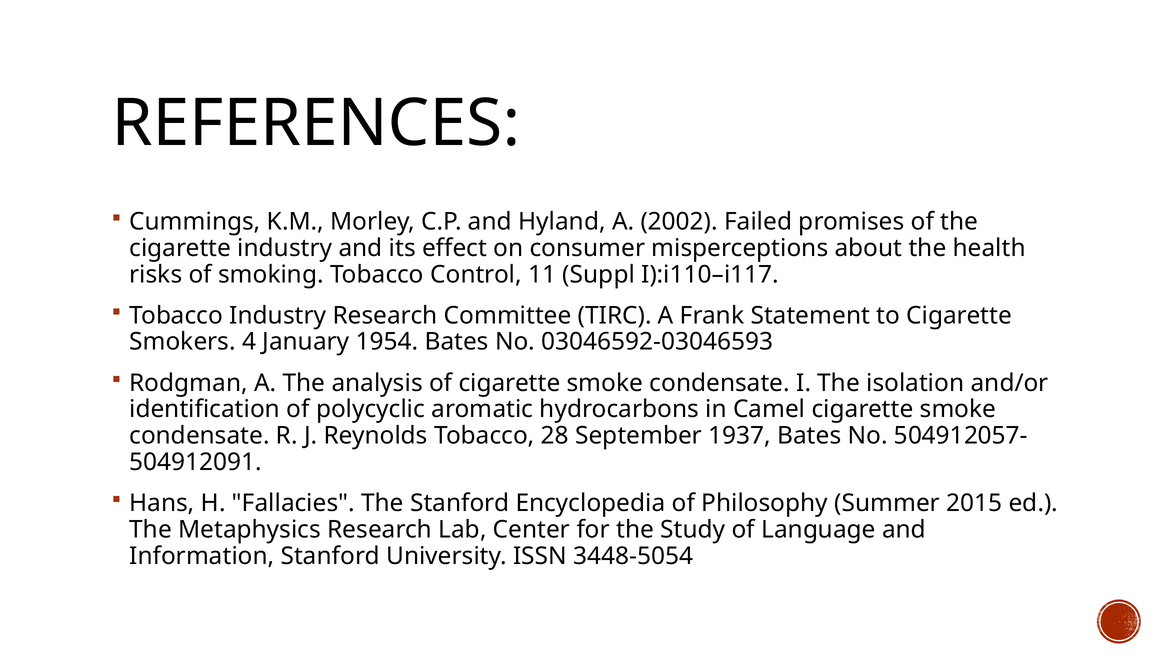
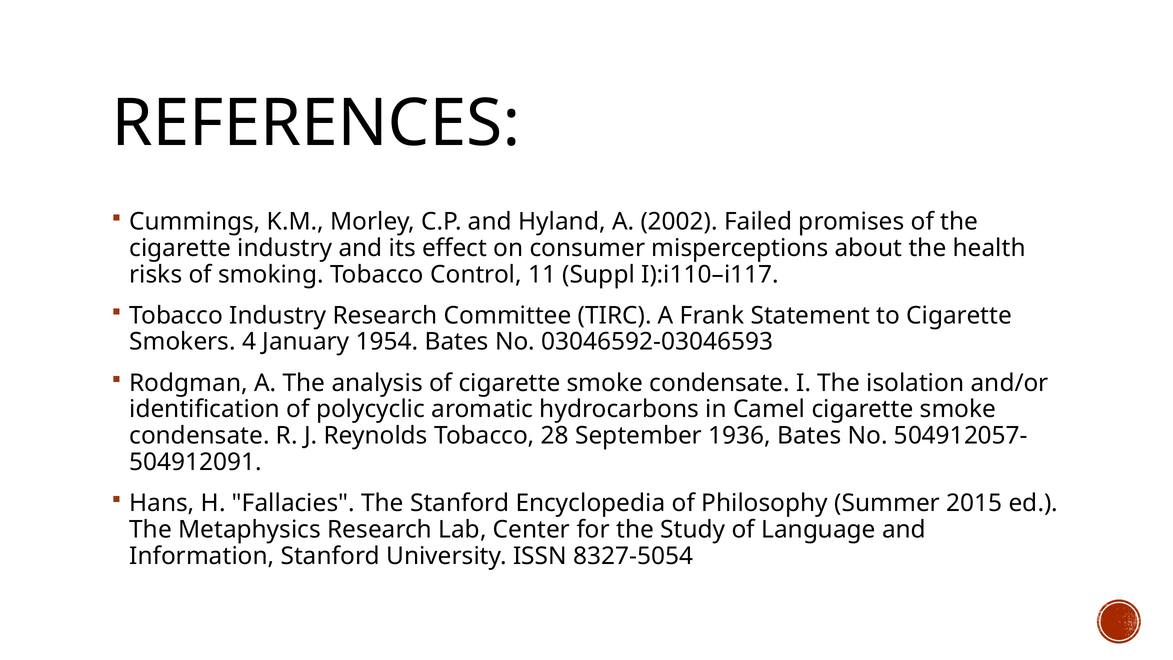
1937: 1937 -> 1936 (740, 436)
3448-5054: 3448-5054 -> 8327-5054 (633, 556)
